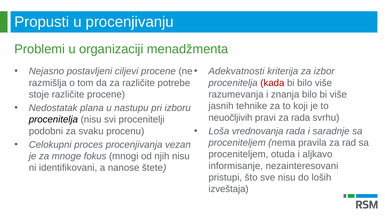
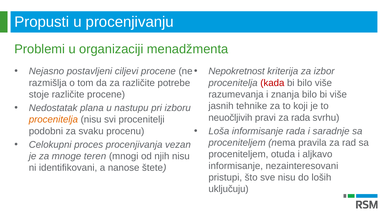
Adekvatnosti: Adekvatnosti -> Nepokretnost (237, 71)
procenitelja colour: black -> orange (53, 119)
Loša vrednovanja: vrednovanja -> informisanje (258, 131)
fokus: fokus -> teren (95, 156)
izveštaja: izveštaja -> uključuju (229, 189)
